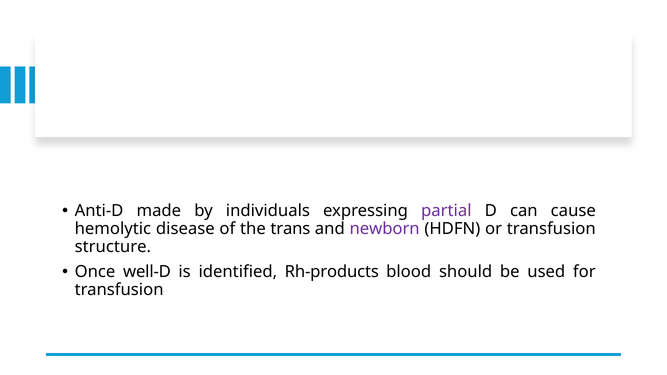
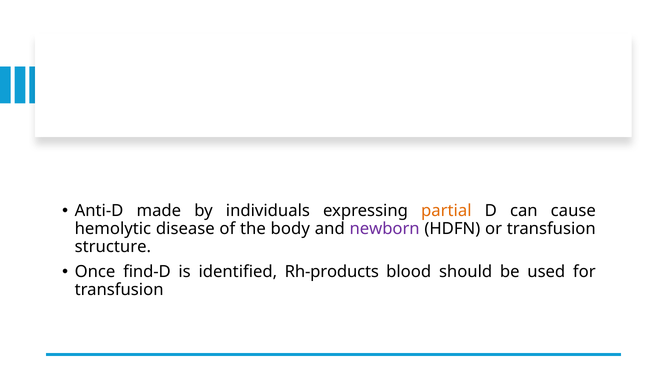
partial colour: purple -> orange (446, 211)
trans: trans -> body (290, 229)
well-D: well-D -> find-D (147, 272)
